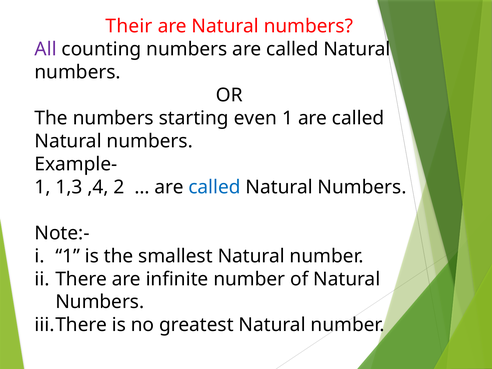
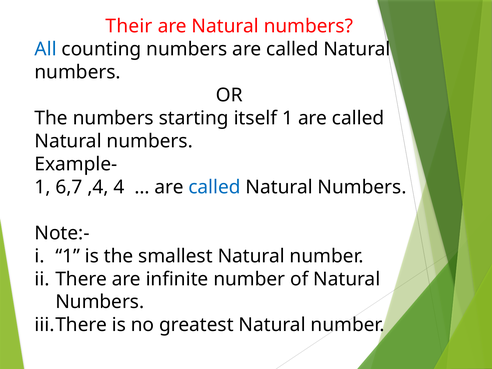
All colour: purple -> blue (46, 49)
even: even -> itself (255, 118)
1,3: 1,3 -> 6,7 (69, 187)
2: 2 -> 4 (119, 187)
